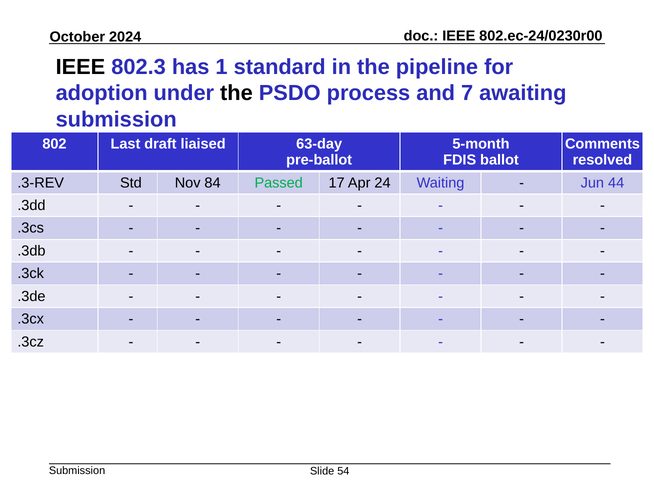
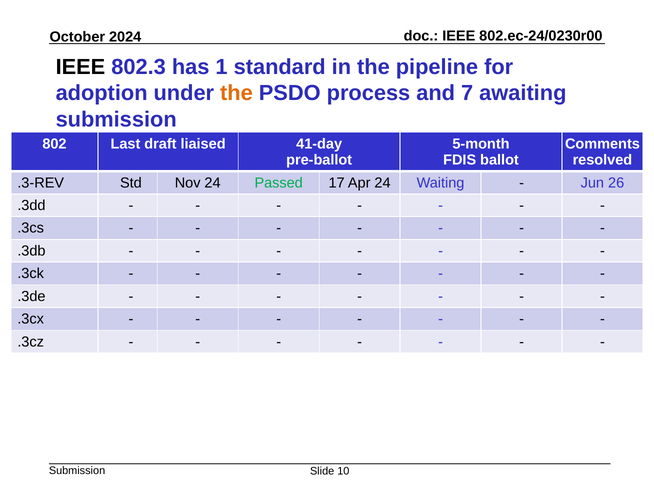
the colour: black -> orange (236, 93)
63-day: 63-day -> 41-day (319, 144)
Nov 84: 84 -> 24 (213, 183)
44: 44 -> 26 (616, 183)
54: 54 -> 10 (343, 470)
